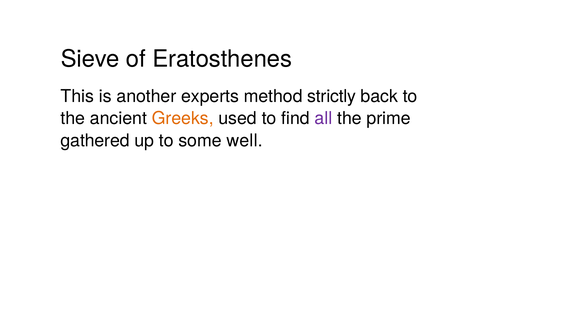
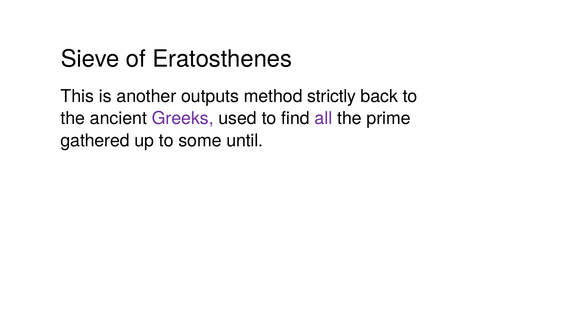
experts: experts -> outputs (210, 96)
Greeks colour: orange -> purple (183, 118)
well: well -> until (245, 141)
